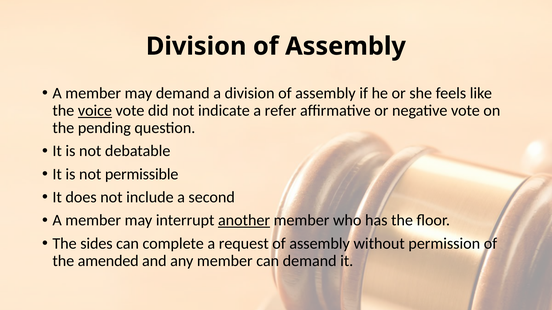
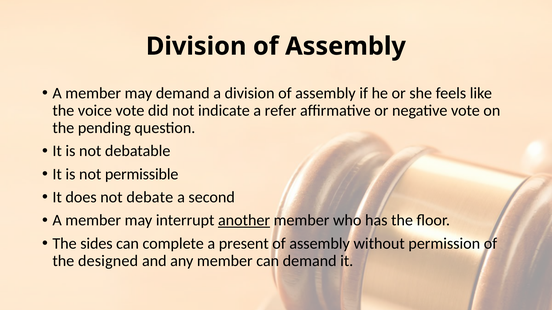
voice underline: present -> none (95, 111)
include: include -> debate (150, 198)
request: request -> present (244, 244)
amended: amended -> designed (108, 261)
